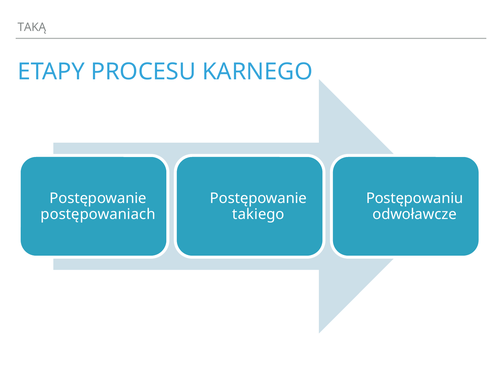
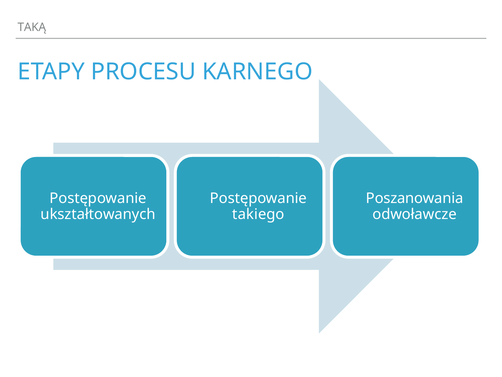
Postępowaniu: Postępowaniu -> Poszanowania (415, 198)
postępowaniach: postępowaniach -> ukształtowanych (98, 214)
